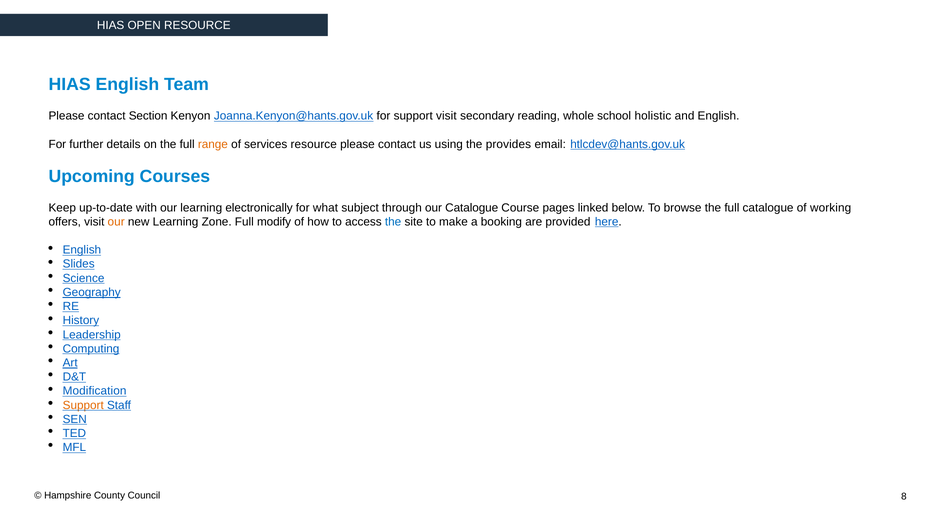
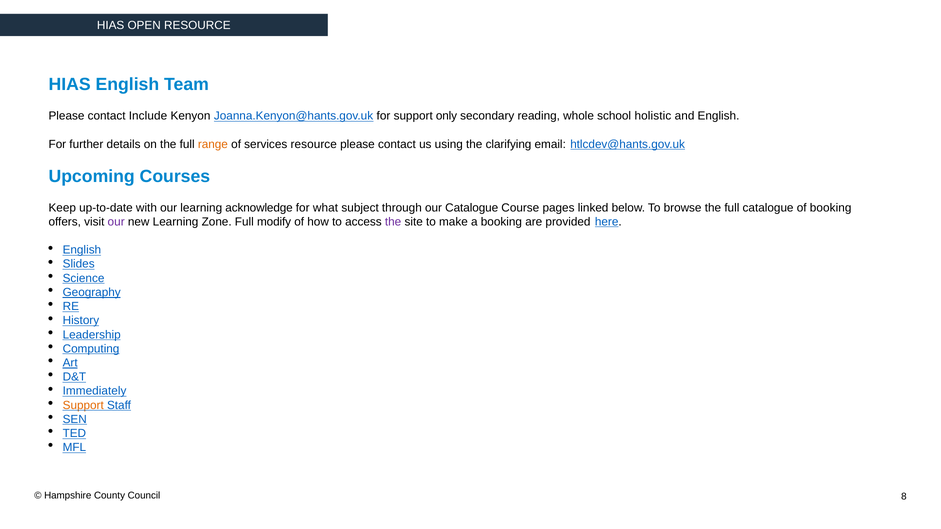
Section: Section -> Include (148, 116)
support visit: visit -> only (446, 116)
provides: provides -> clarifying (509, 144)
electronically: electronically -> acknowledge (259, 208)
of working: working -> booking (831, 208)
our colour: orange -> purple (116, 222)
the colour: blue -> purple (393, 222)
Modification: Modification -> Immediately (95, 391)
